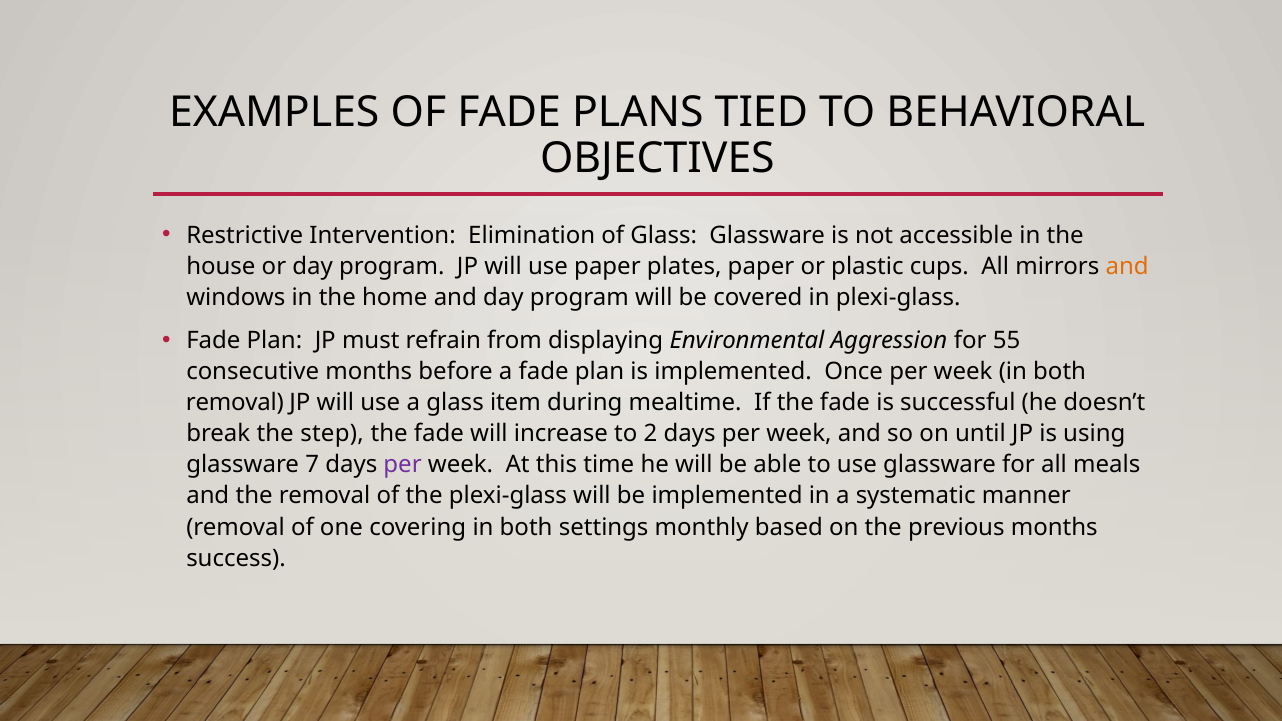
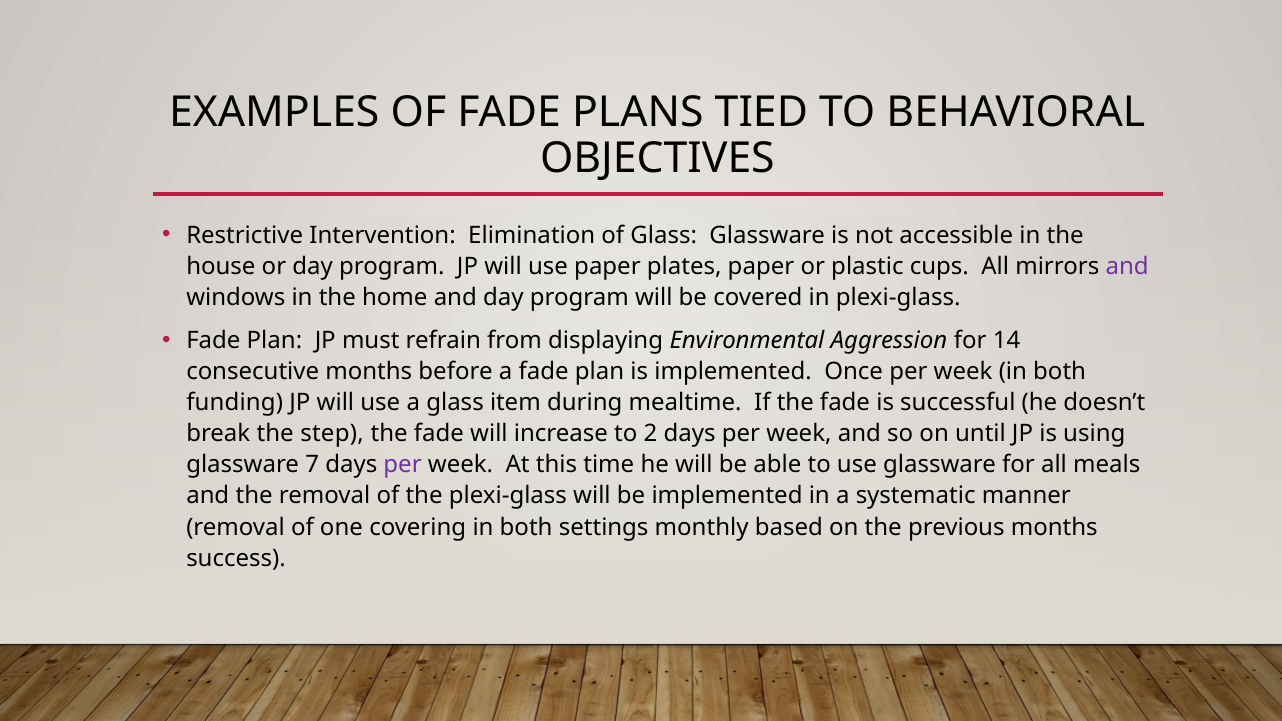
and colour: orange -> purple (1127, 266)
55: 55 -> 14 (1007, 340)
removal: removal -> funding (235, 403)
